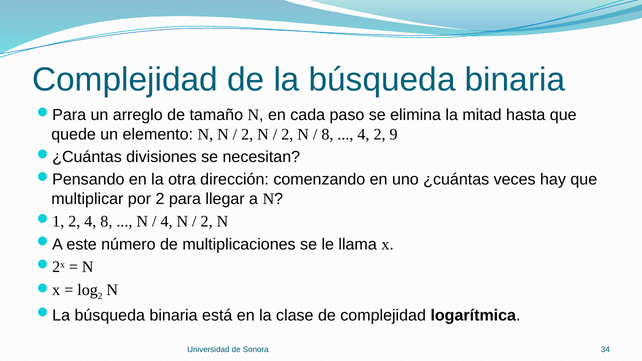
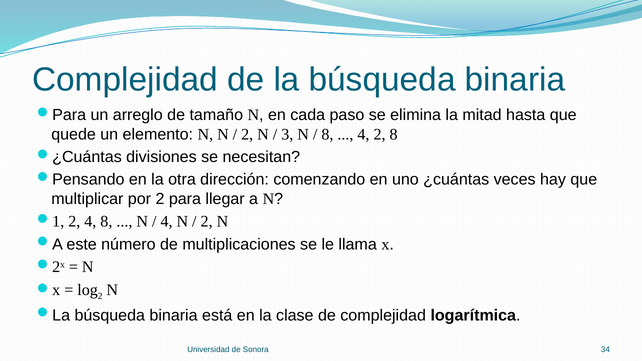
2: 2 -> 3 (287, 134)
2 9: 9 -> 8 (394, 134)
